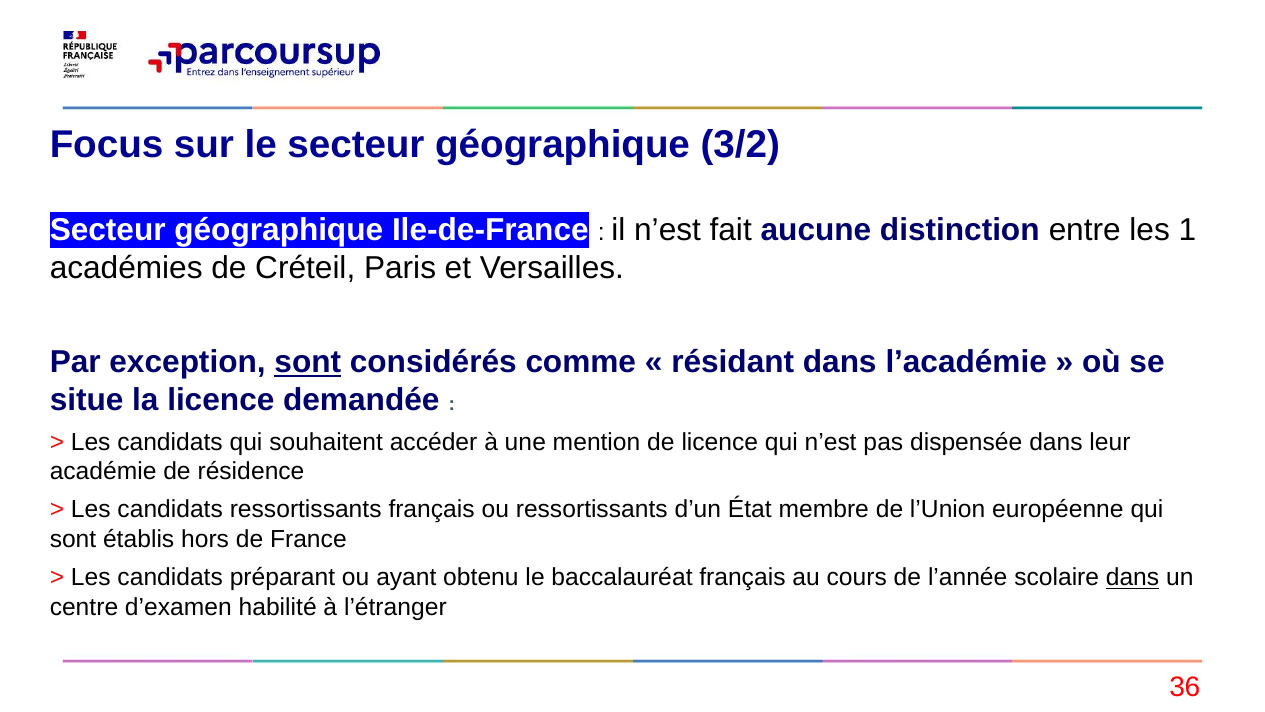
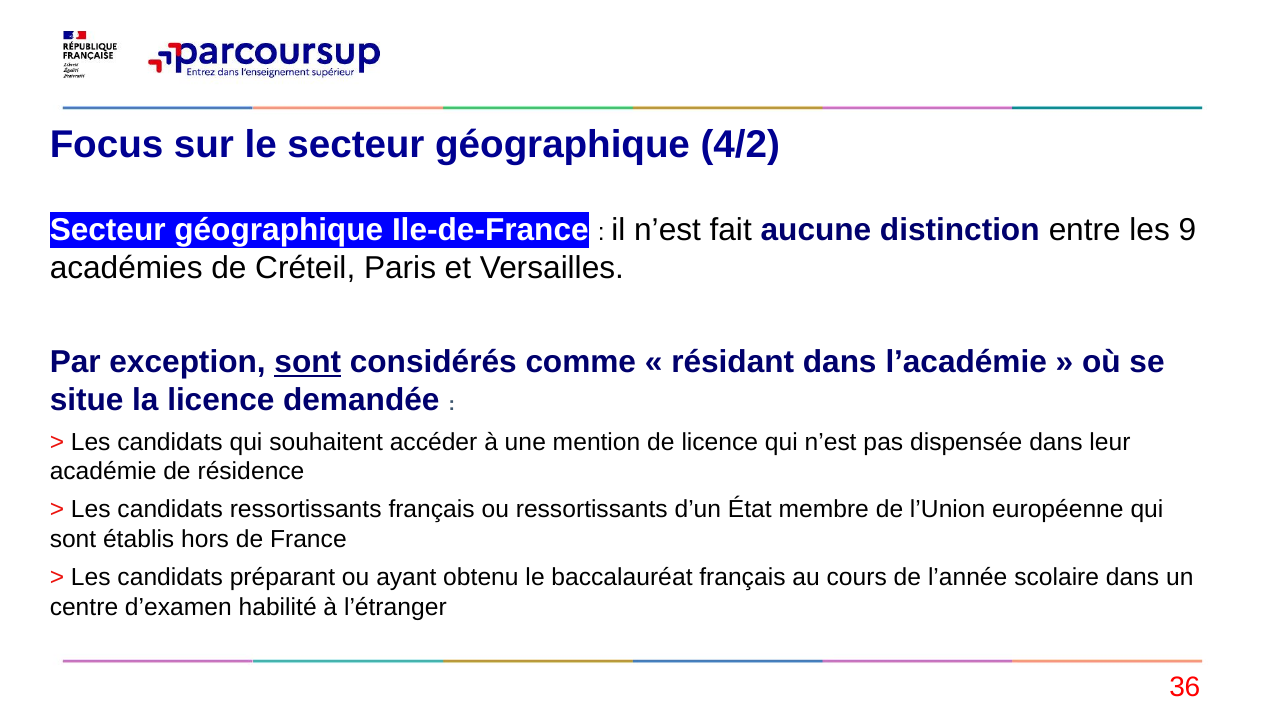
3/2: 3/2 -> 4/2 (740, 145)
1: 1 -> 9 (1187, 230)
dans underline: present -> none (1133, 577)
